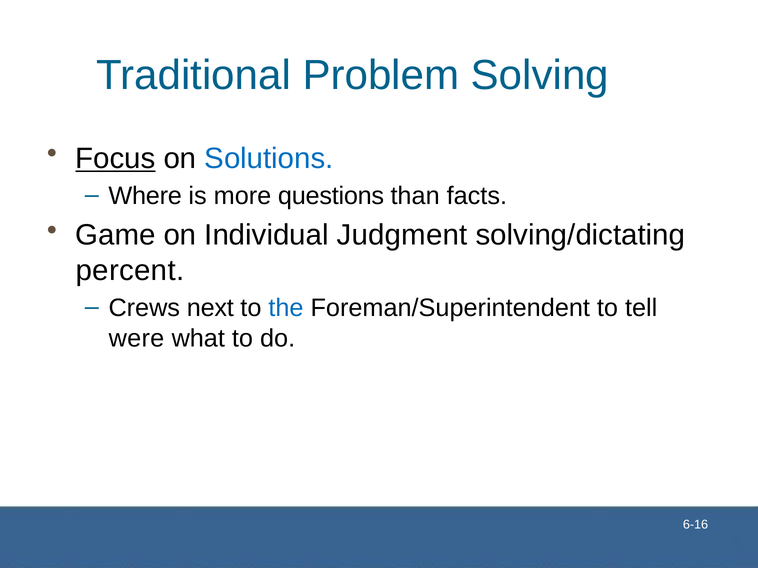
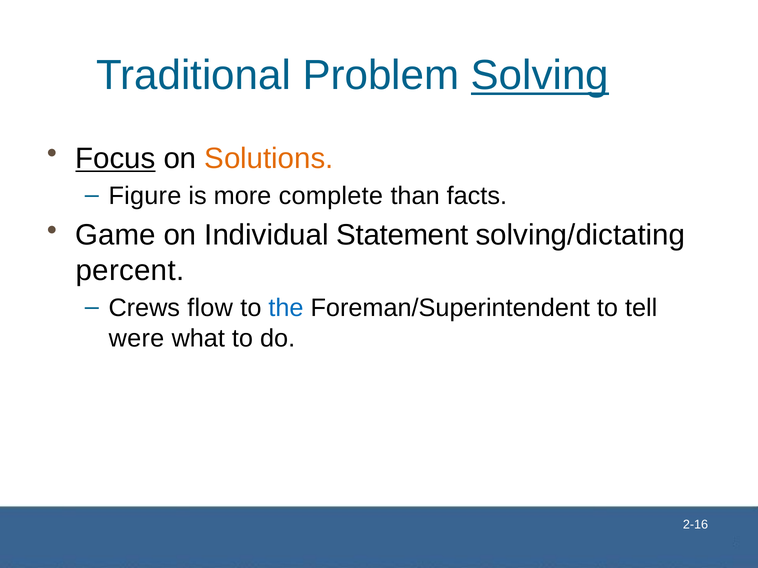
Solving underline: none -> present (540, 76)
Solutions colour: blue -> orange (269, 159)
Where: Where -> Figure (145, 196)
questions: questions -> complete (331, 196)
Judgment: Judgment -> Statement (402, 235)
next: next -> flow (210, 308)
6-16: 6-16 -> 2-16 (696, 525)
